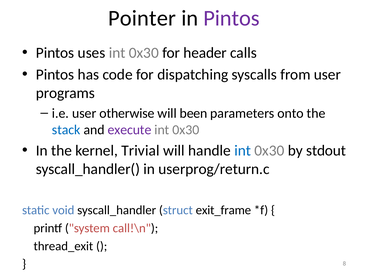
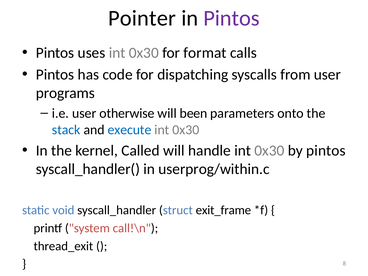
header: header -> format (205, 53)
execute colour: purple -> blue (130, 130)
Trivial: Trivial -> Called (141, 151)
int colour: blue -> black (243, 151)
by stdout: stdout -> pintos (326, 151)
userprog/return.c: userprog/return.c -> userprog/within.c (214, 169)
